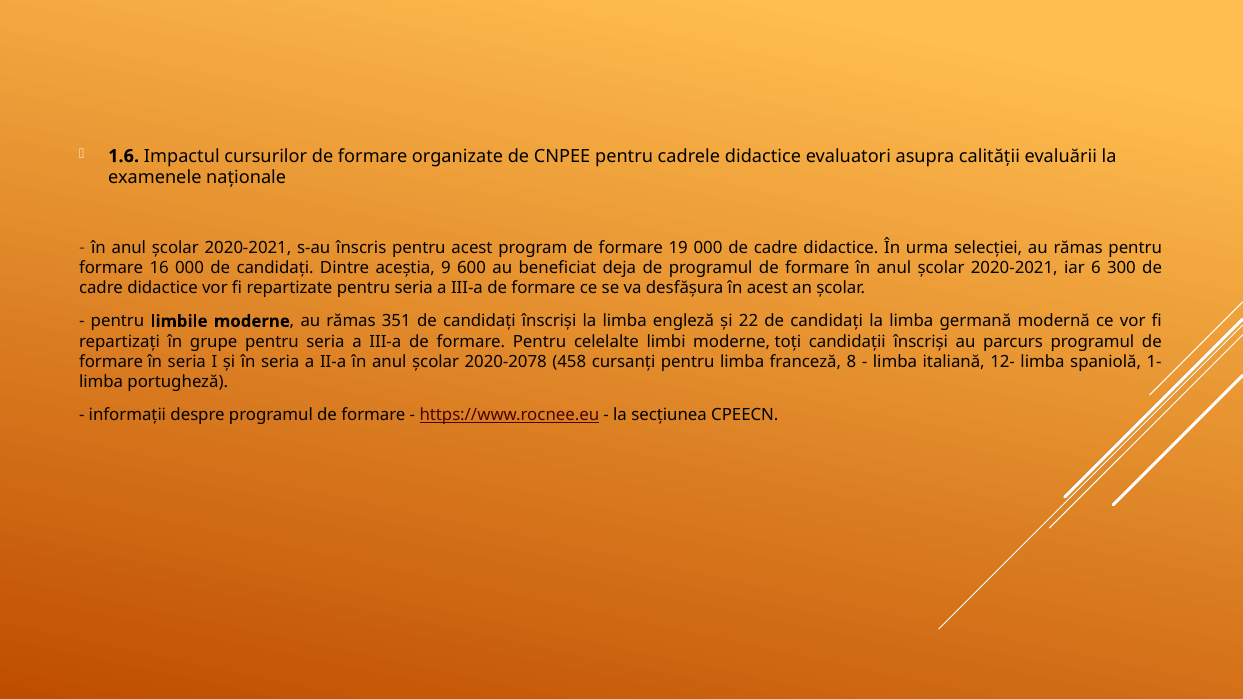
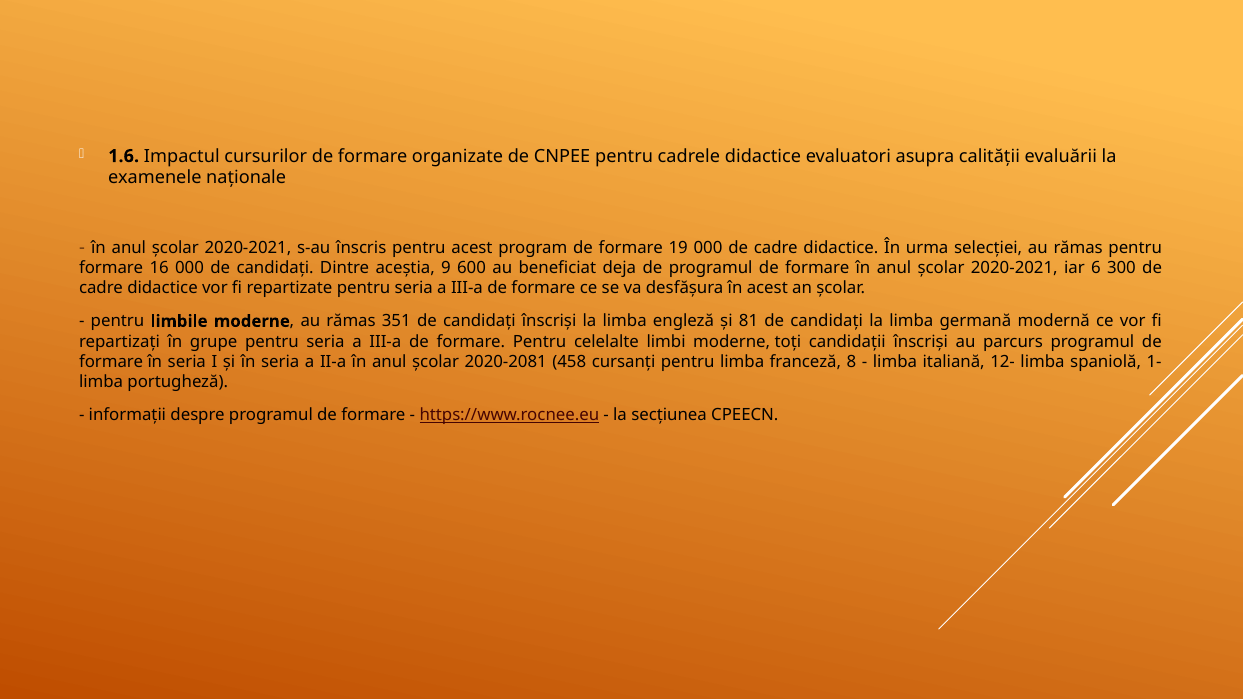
22: 22 -> 81 (749, 321)
2020-2078: 2020-2078 -> 2020-2081 (506, 362)
